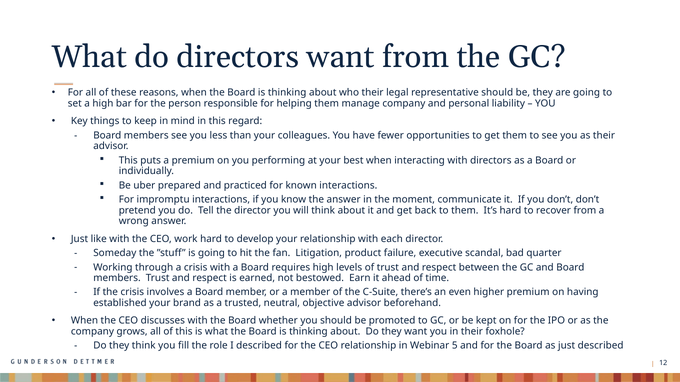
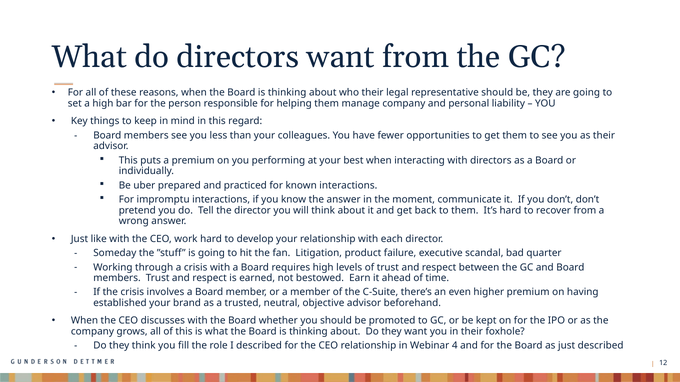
5: 5 -> 4 (455, 346)
